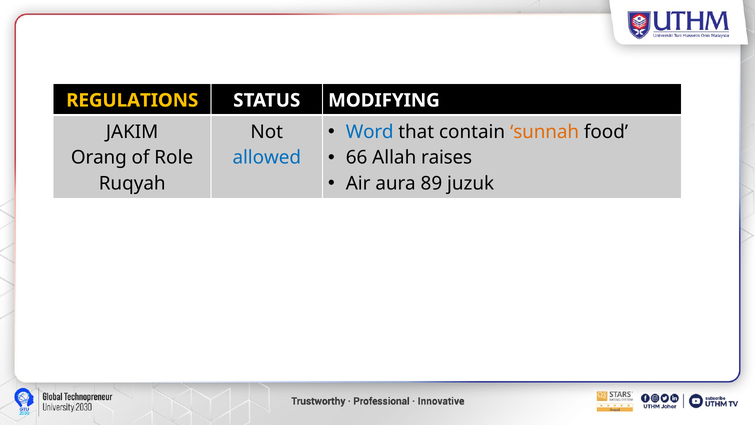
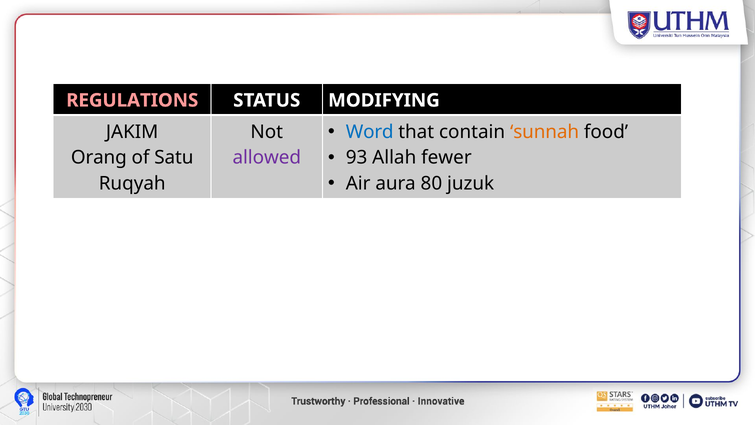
REGULATIONS colour: yellow -> pink (132, 100)
66: 66 -> 93 (357, 158)
raises: raises -> fewer (446, 158)
Role: Role -> Satu (174, 158)
allowed colour: blue -> purple (267, 158)
89: 89 -> 80 (431, 183)
